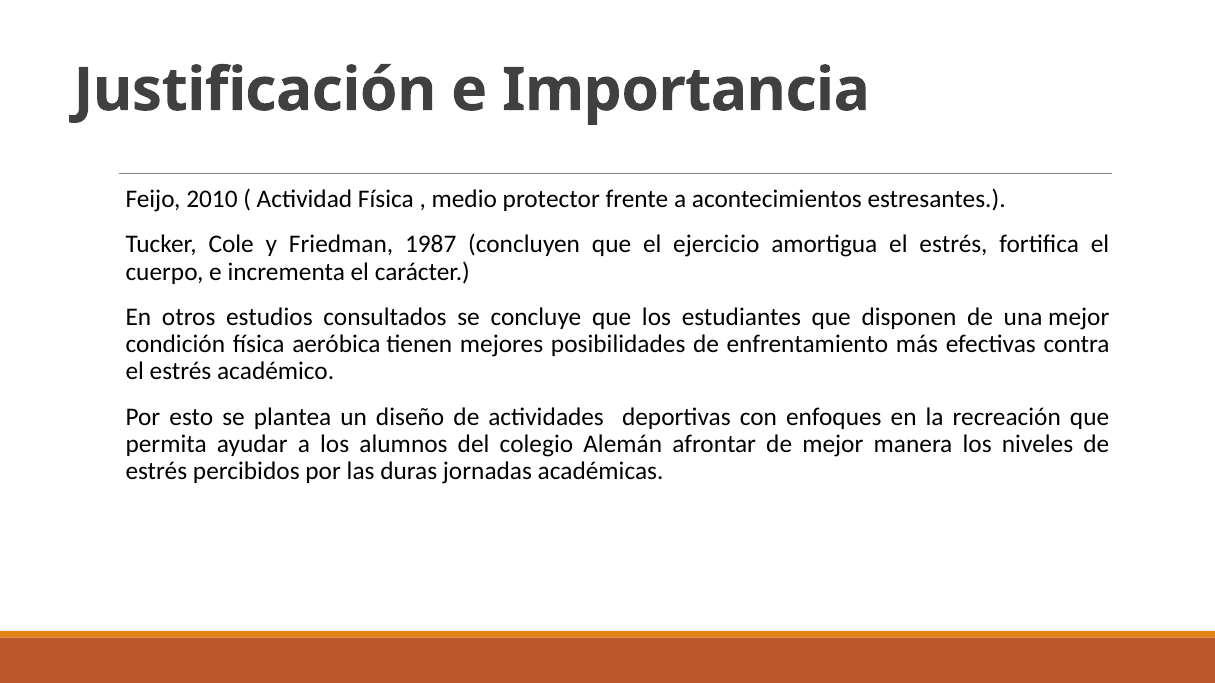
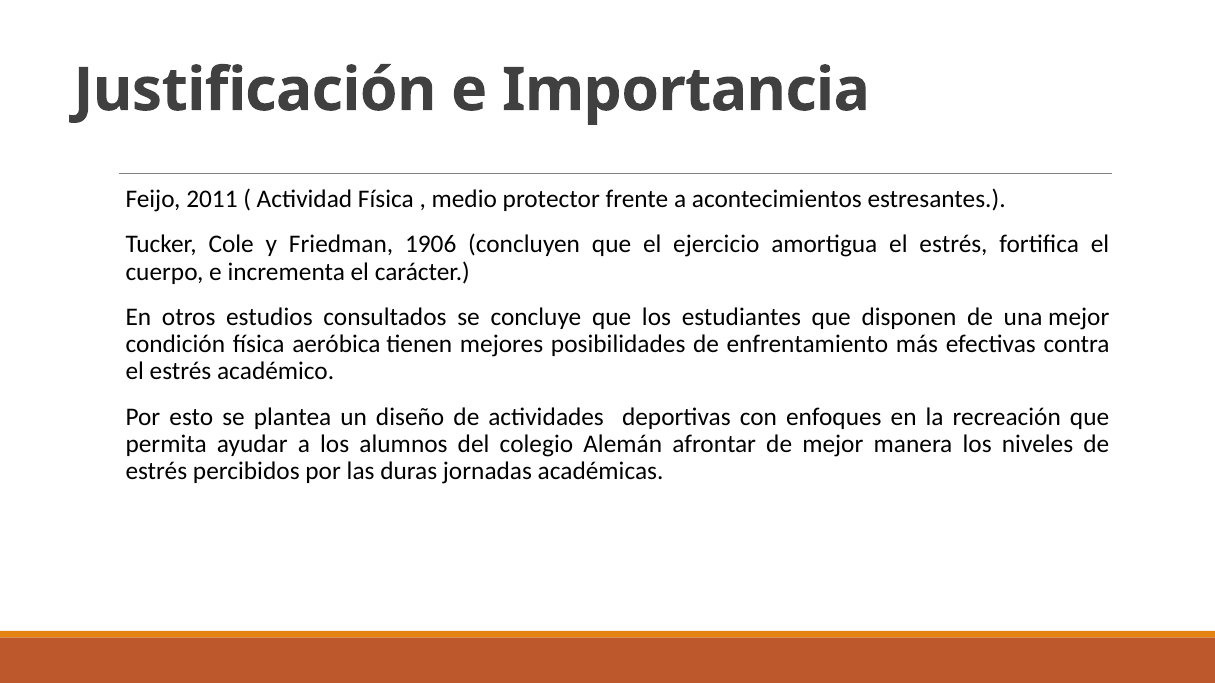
2010: 2010 -> 2011 (212, 200)
1987: 1987 -> 1906 (431, 245)
